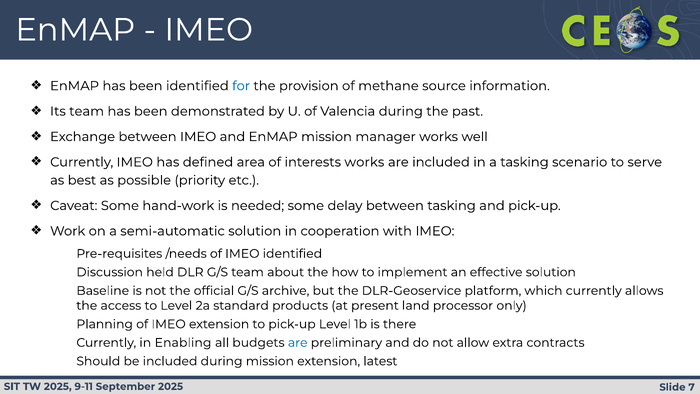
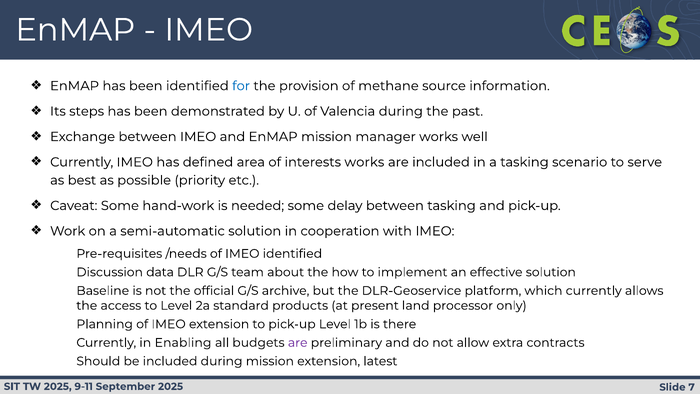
Its team: team -> steps (87, 111)
held: held -> data (160, 272)
are colour: blue -> purple (298, 342)
